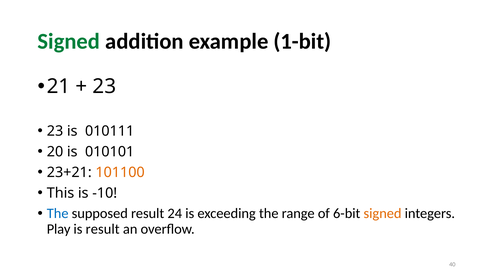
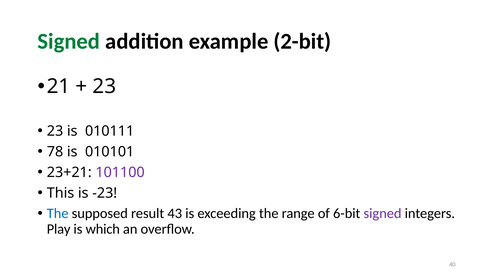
1-bit: 1-bit -> 2-bit (302, 41)
20: 20 -> 78 (55, 152)
101100 colour: orange -> purple (120, 173)
-10: -10 -> -23 (105, 193)
24: 24 -> 43 (175, 214)
signed colour: orange -> purple (383, 214)
is result: result -> which (103, 229)
